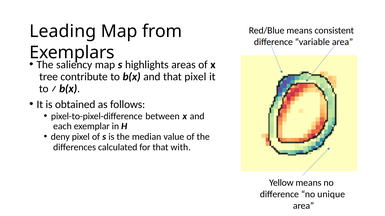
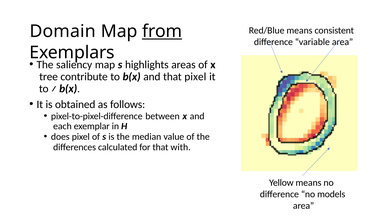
Leading: Leading -> Domain (63, 32)
from underline: none -> present (162, 32)
deny: deny -> does (60, 137)
unique: unique -> models (331, 195)
